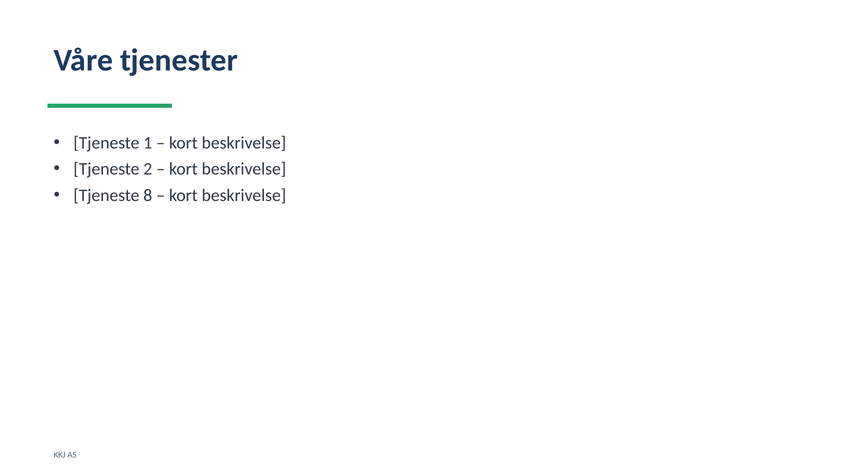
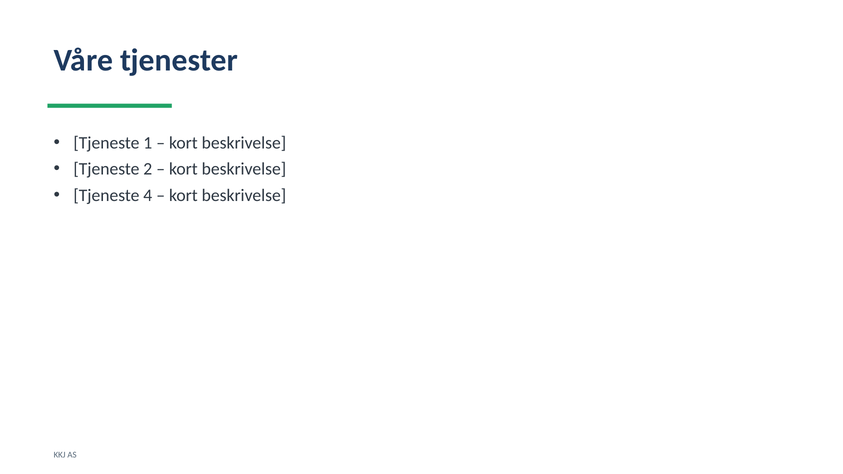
8: 8 -> 4 (148, 195)
